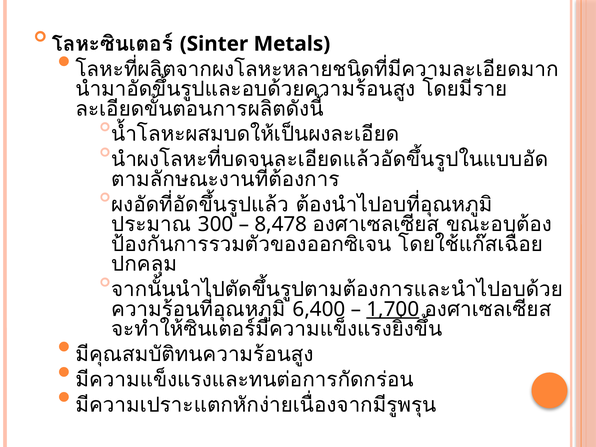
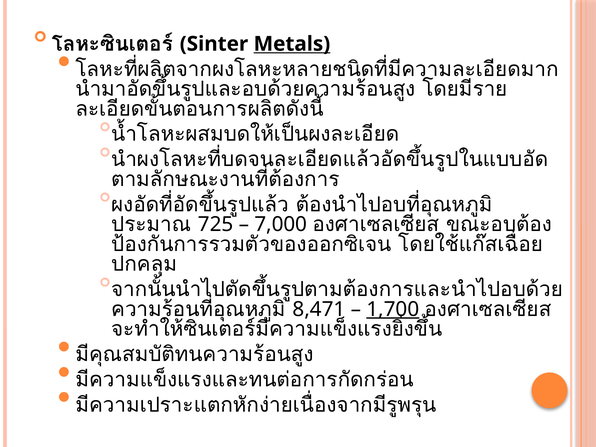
Metals underline: none -> present (292, 44)
300: 300 -> 725 (216, 224)
8,478: 8,478 -> 7,000 (281, 224)
6,400: 6,400 -> 8,471 (319, 309)
